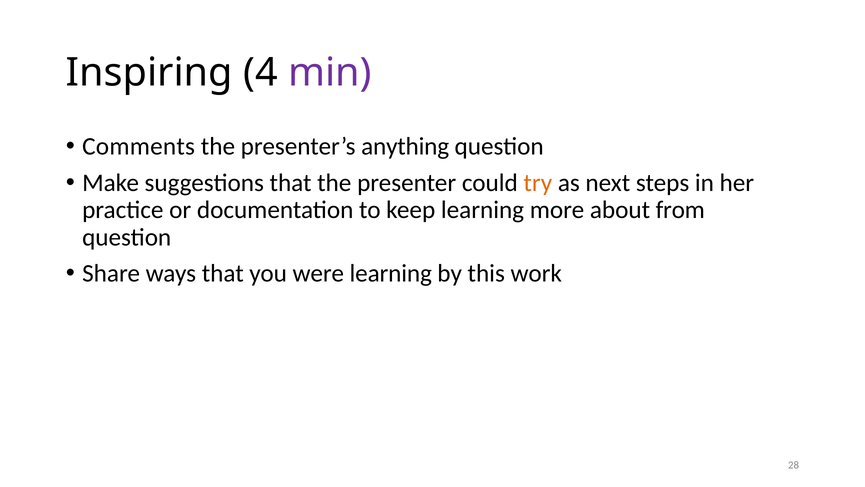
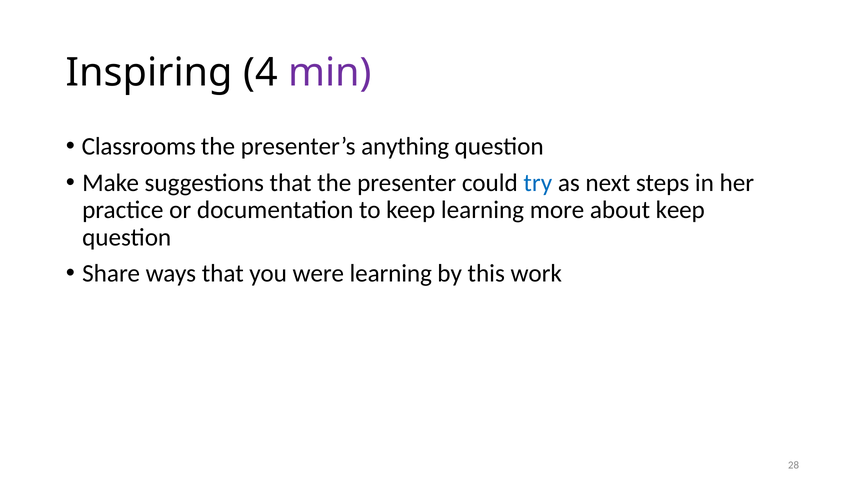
Comments: Comments -> Classrooms (139, 146)
try colour: orange -> blue (538, 183)
about from: from -> keep (680, 210)
